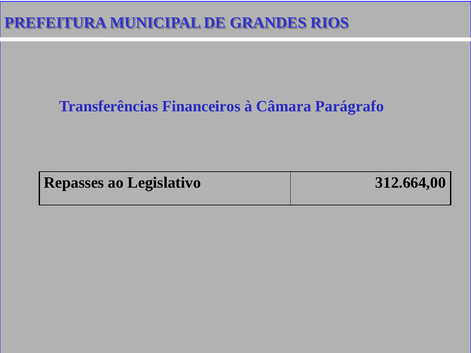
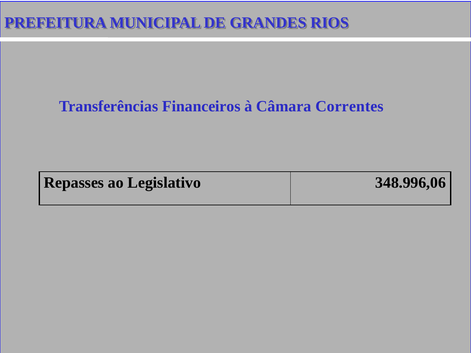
Parágrafo: Parágrafo -> Correntes (350, 107)
312.664,00: 312.664,00 -> 348.996,06 (411, 183)
